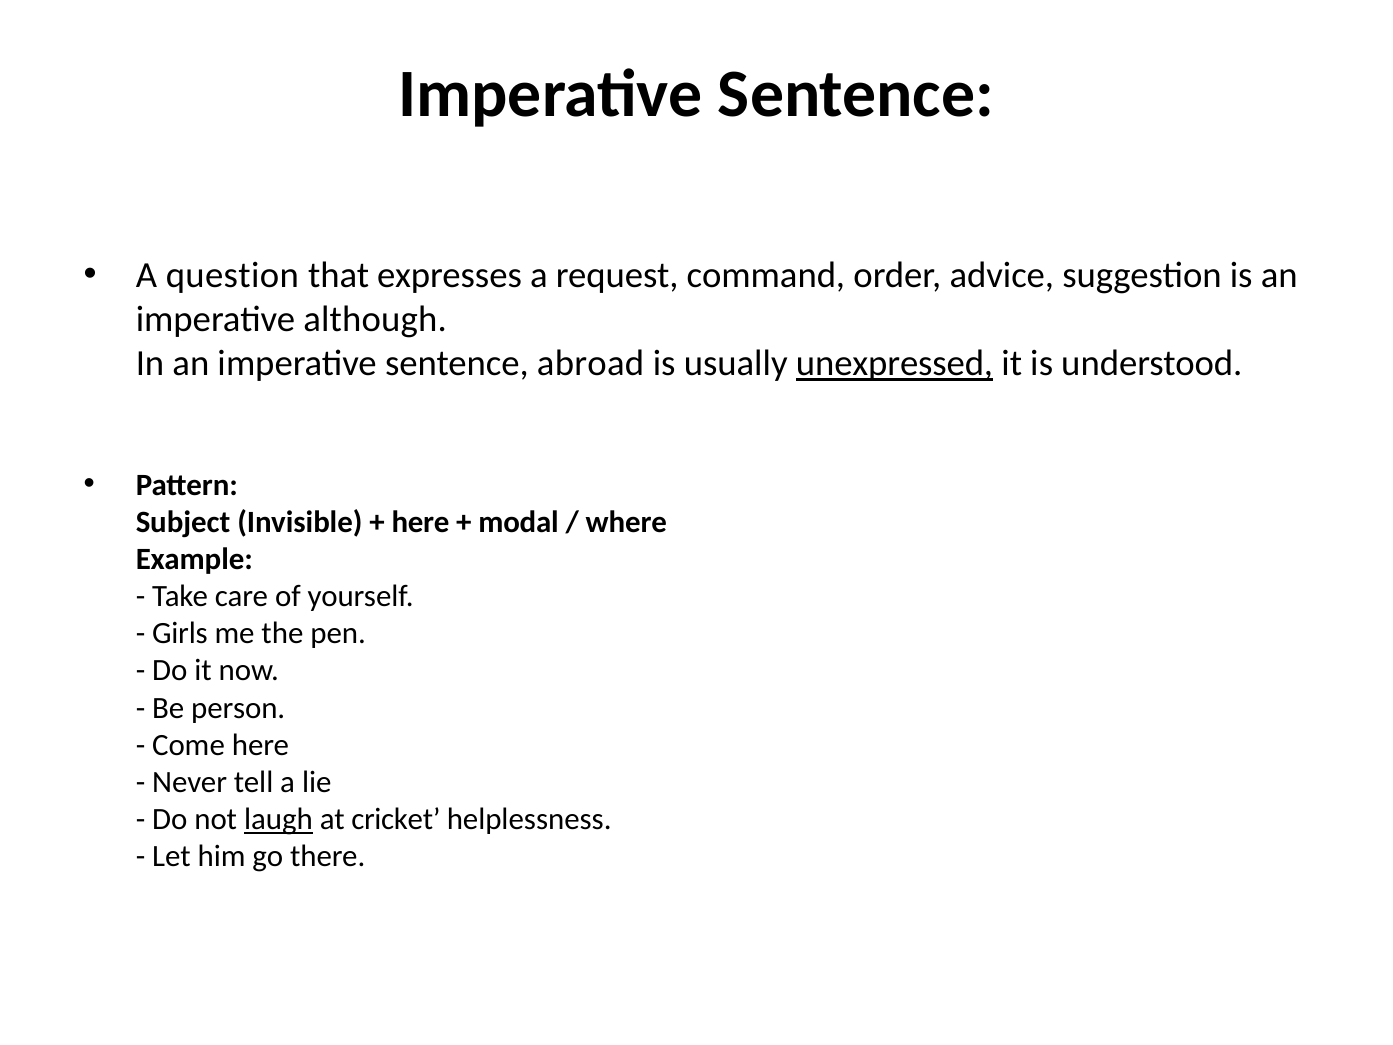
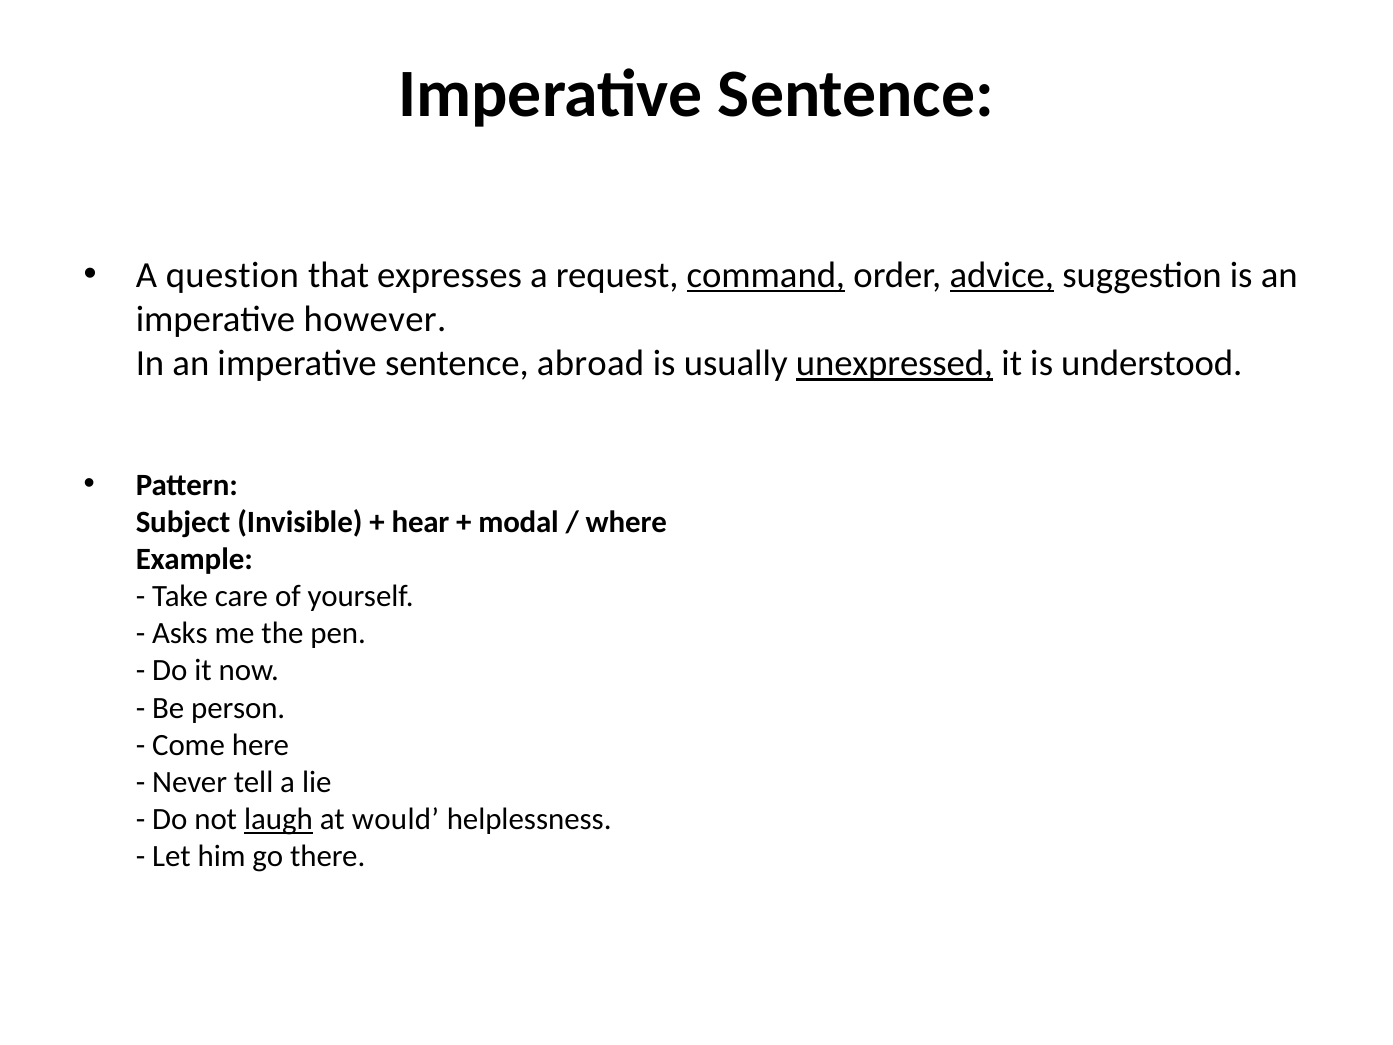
command underline: none -> present (766, 275)
advice underline: none -> present (1002, 275)
although: although -> however (375, 319)
here: here -> hear (420, 522)
Girls: Girls -> Asks (180, 633)
cricket: cricket -> would (396, 819)
